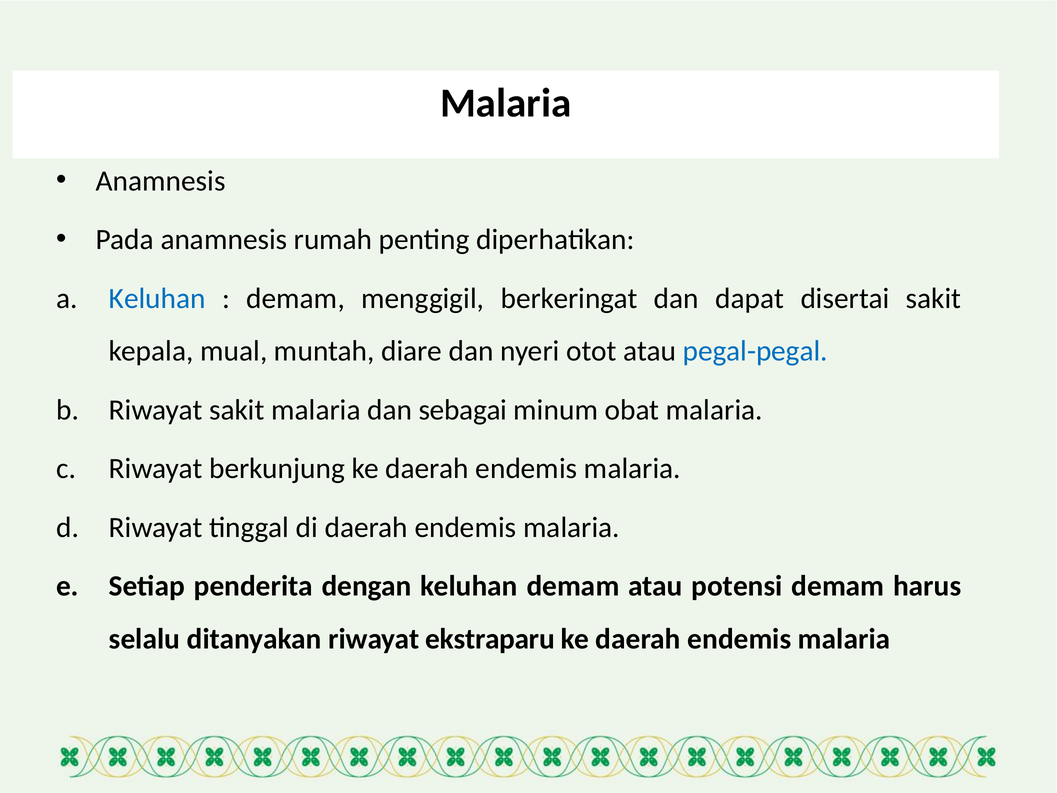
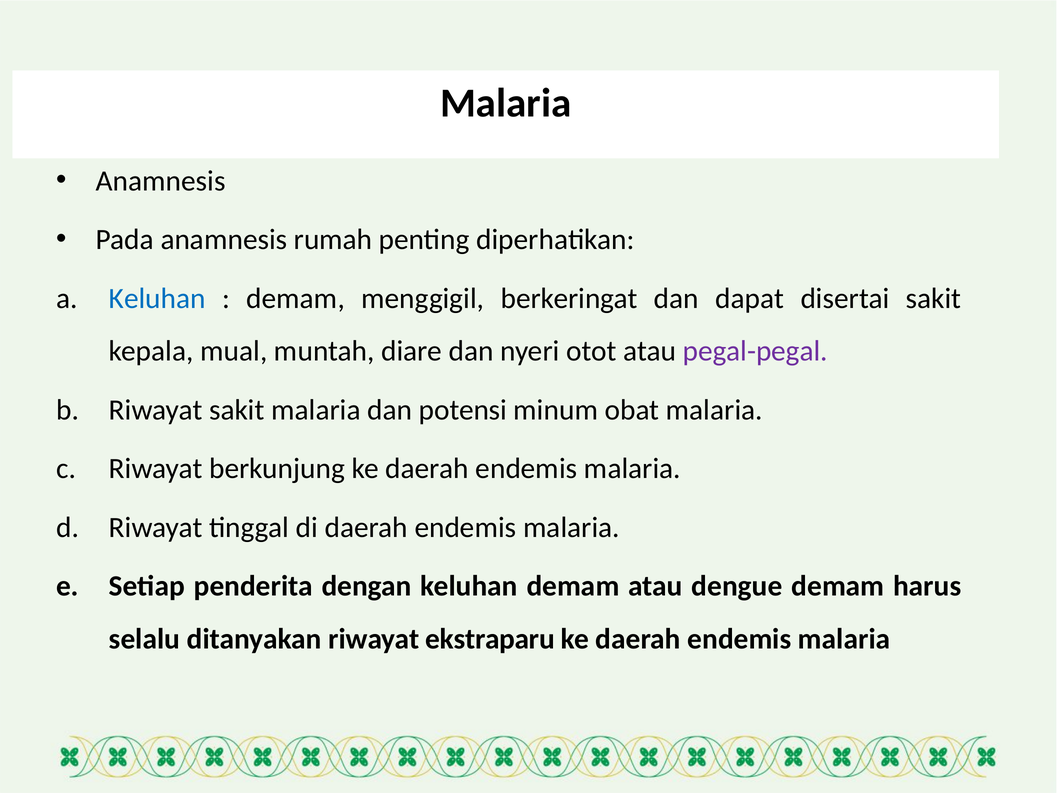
pegal-pegal colour: blue -> purple (755, 351)
sebagai: sebagai -> potensi (463, 410)
potensi: potensi -> dengue (737, 586)
